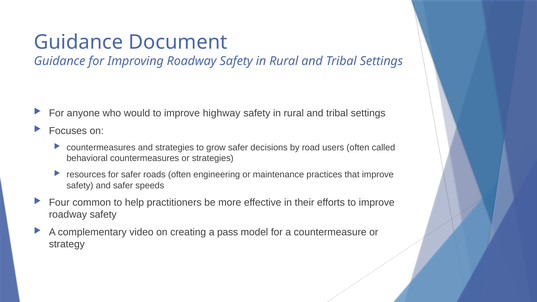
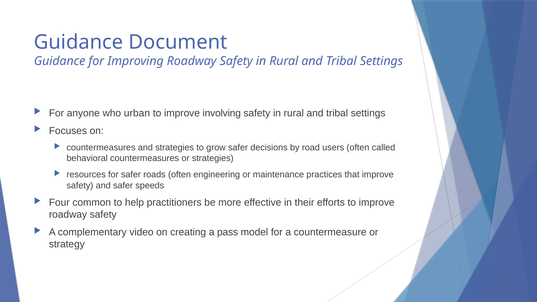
would: would -> urban (137, 113)
highway: highway -> involving (222, 113)
